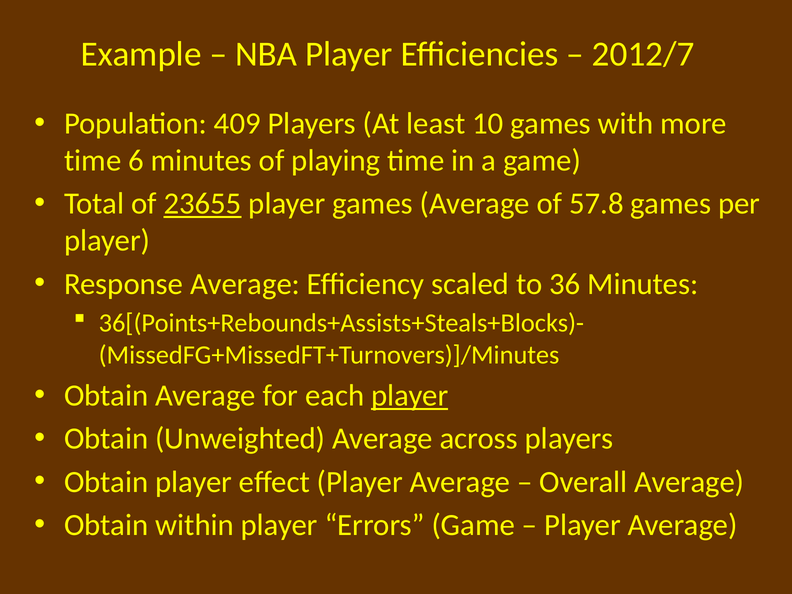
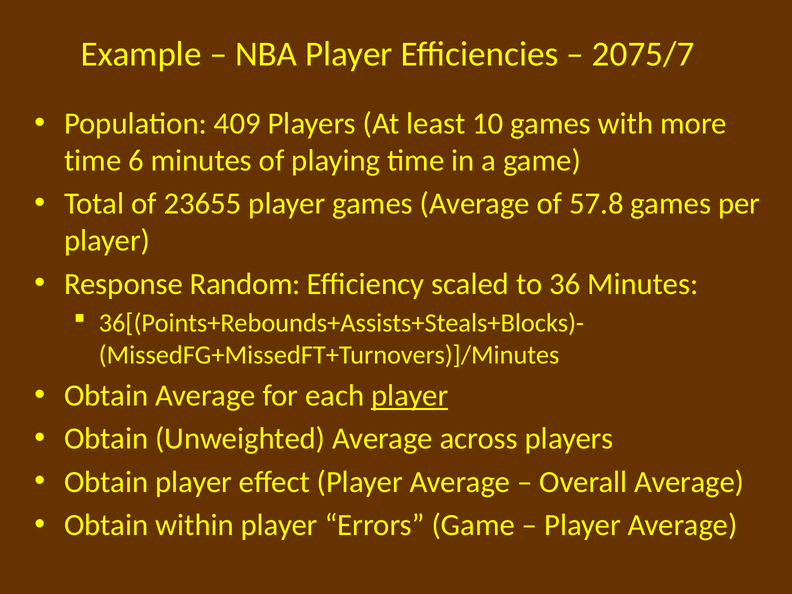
2012/7: 2012/7 -> 2075/7 (643, 54)
23655 underline: present -> none (203, 204)
Response Average: Average -> Random (245, 284)
